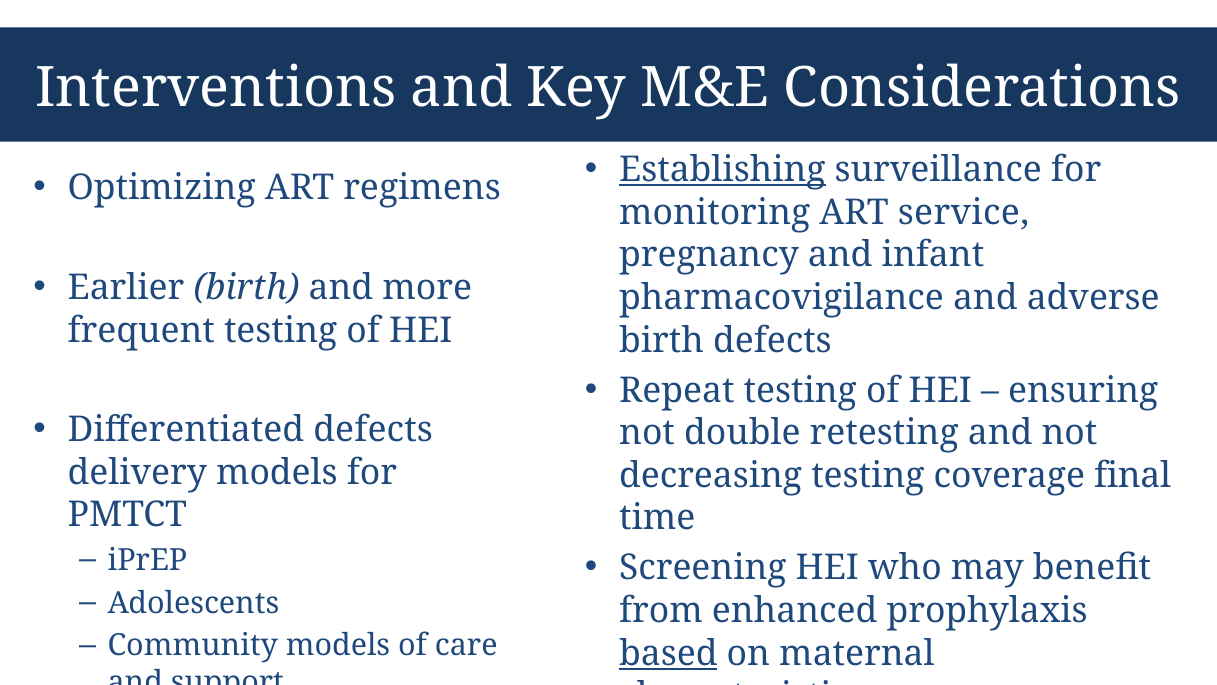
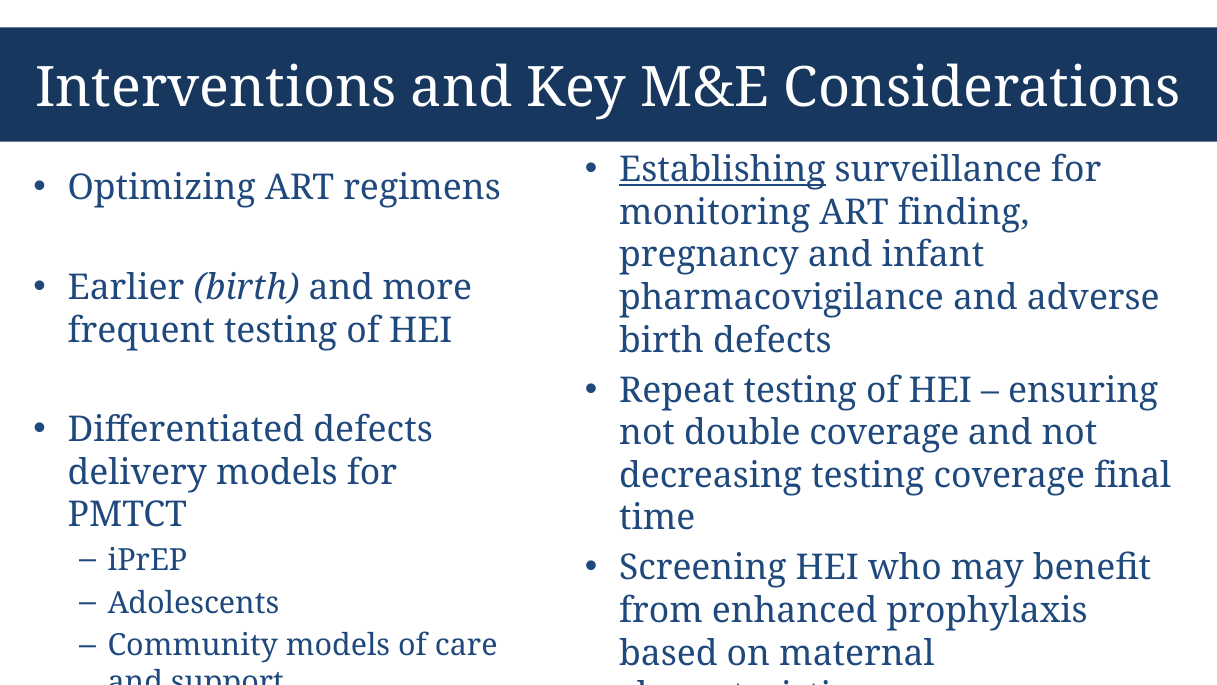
service: service -> finding (964, 212)
double retesting: retesting -> coverage (884, 433)
based underline: present -> none (668, 653)
